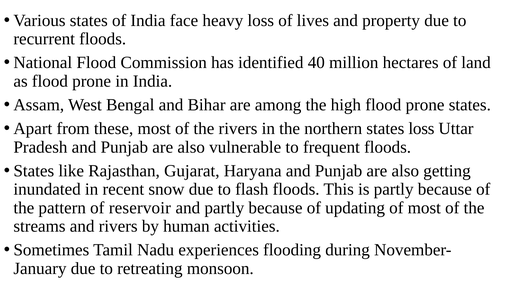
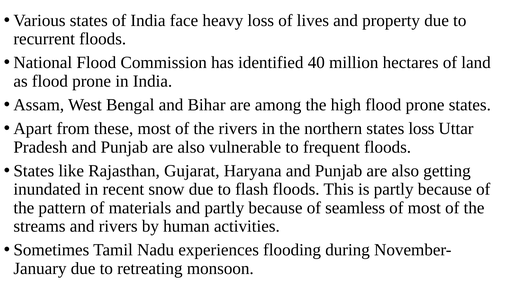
reservoir: reservoir -> materials (140, 208)
updating: updating -> seamless (355, 208)
